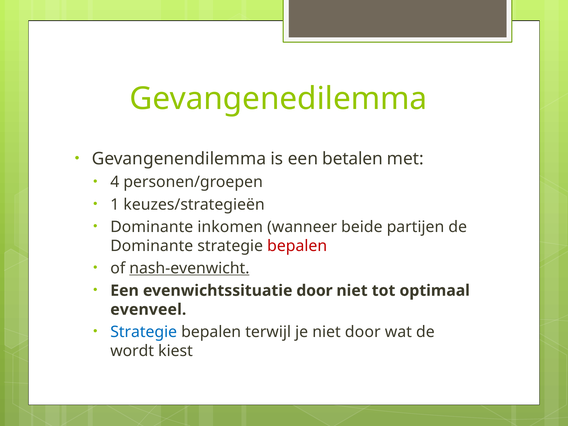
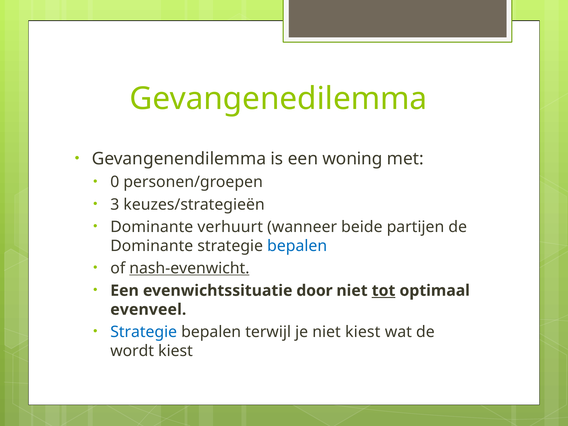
betalen: betalen -> woning (353, 159)
4: 4 -> 0 (115, 182)
1: 1 -> 3 (115, 204)
inkomen: inkomen -> verhuurt (230, 227)
bepalen colour: red -> blue (297, 246)
tot underline: none -> present (384, 291)
niet door: door -> kiest (363, 332)
